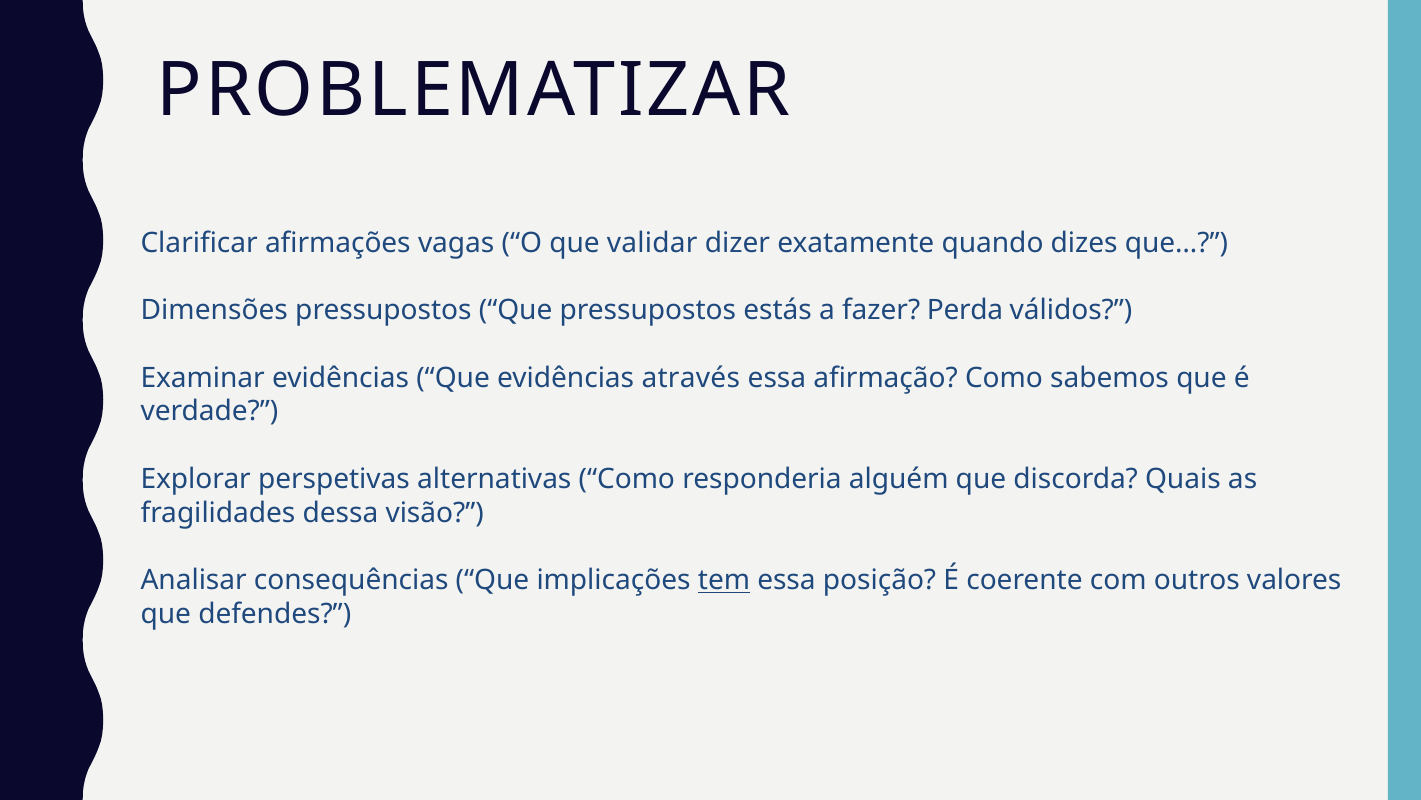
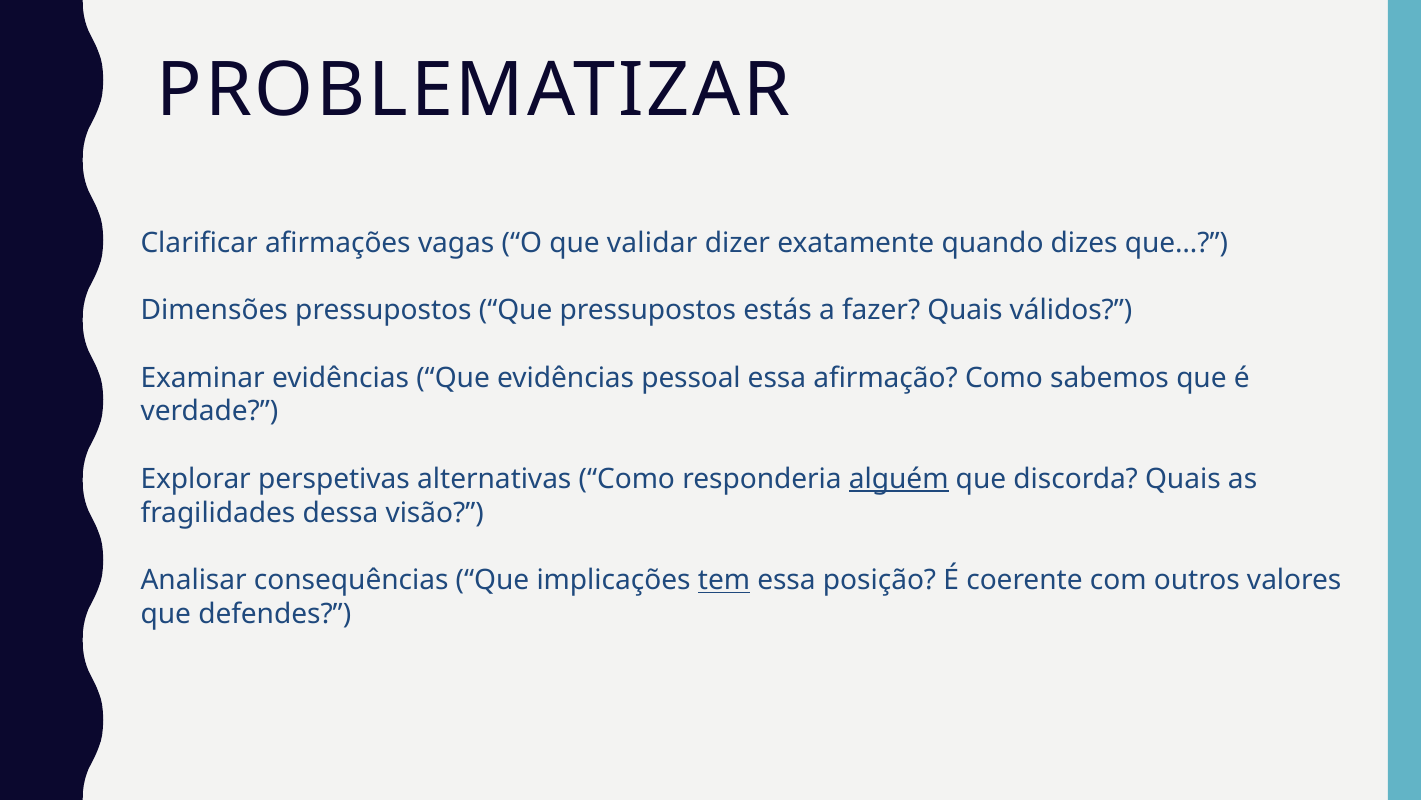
fazer Perda: Perda -> Quais (965, 310)
através: através -> pessoal (691, 378)
alguém underline: none -> present (899, 479)
